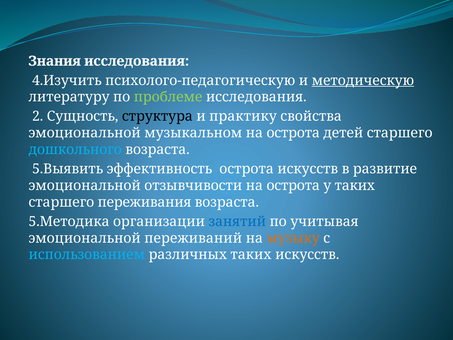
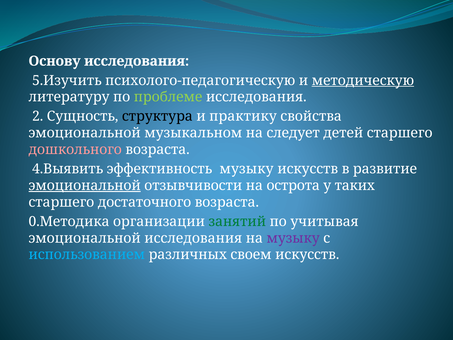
Знания: Знания -> Основу (55, 61)
4.Изучить: 4.Изучить -> 5.Изучить (67, 80)
острота: острота -> следует (293, 133)
дошкольного colour: light blue -> pink (75, 149)
5.Выявить: 5.Выявить -> 4.Выявить (68, 169)
эффективность острота: острота -> музыку (246, 169)
эмоциональной underline: none -> present (85, 185)
переживания: переживания -> достаточного (145, 202)
5.Методика: 5.Методика -> 0.Методика (69, 221)
занятий colour: blue -> green (237, 221)
эмоциональной переживаний: переживаний -> исследования (193, 238)
музыку colour: orange -> purple (293, 238)
различных таких: таких -> своем (251, 255)
